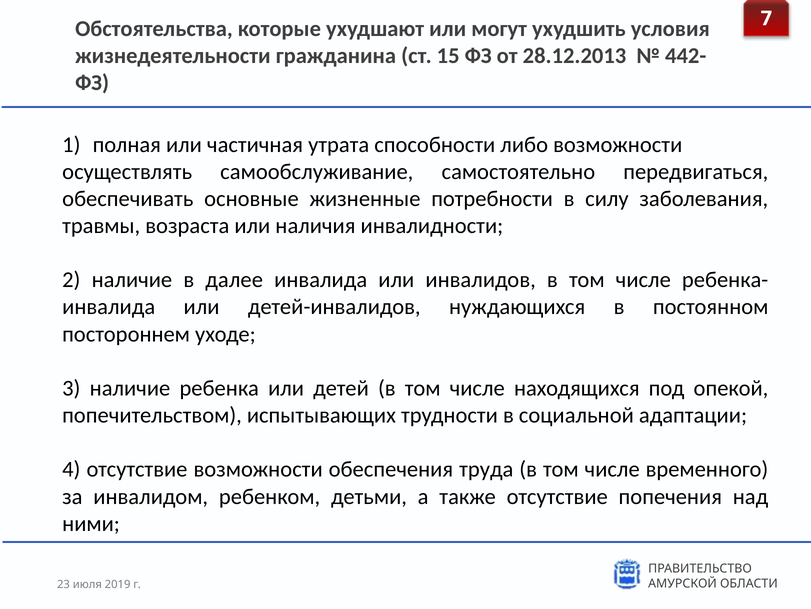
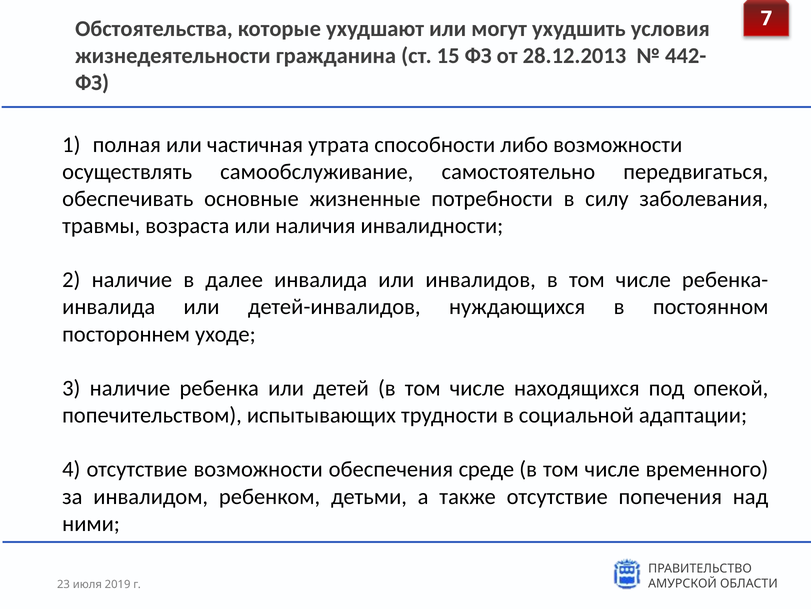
труда: труда -> среде (486, 469)
